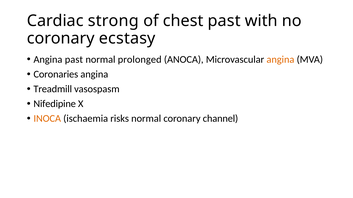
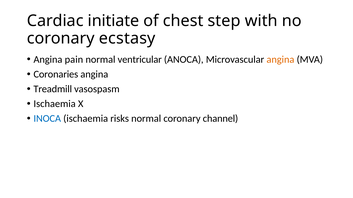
strong: strong -> initiate (113, 21)
chest past: past -> step (224, 21)
Angina past: past -> pain (74, 60)
prolonged: prolonged -> ventricular (140, 60)
Nifedipine: Nifedipine -> Ischaemia (55, 104)
INOCA colour: orange -> blue (47, 119)
